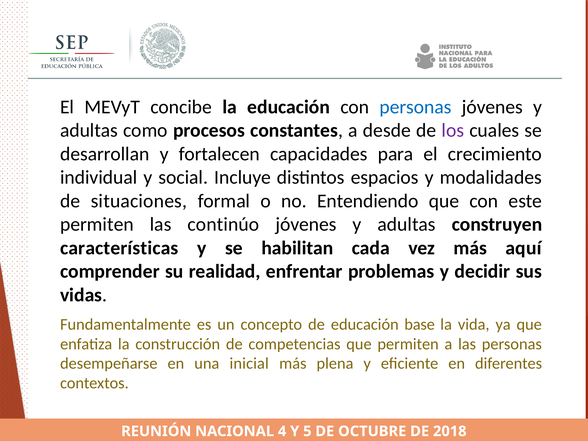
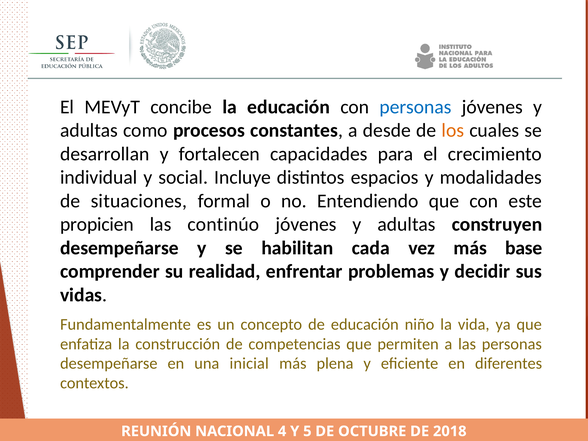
los colour: purple -> orange (453, 130)
permiten: permiten -> propicien (97, 224)
características: características -> desempeñarse (119, 248)
aquí: aquí -> base (524, 248)
base: base -> niño (420, 324)
